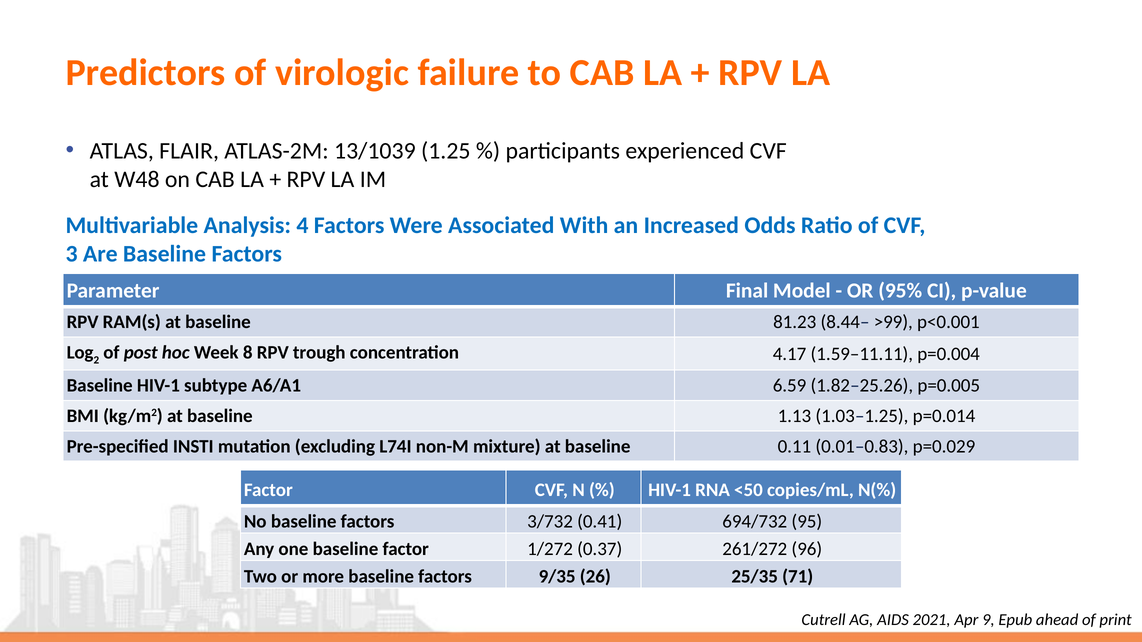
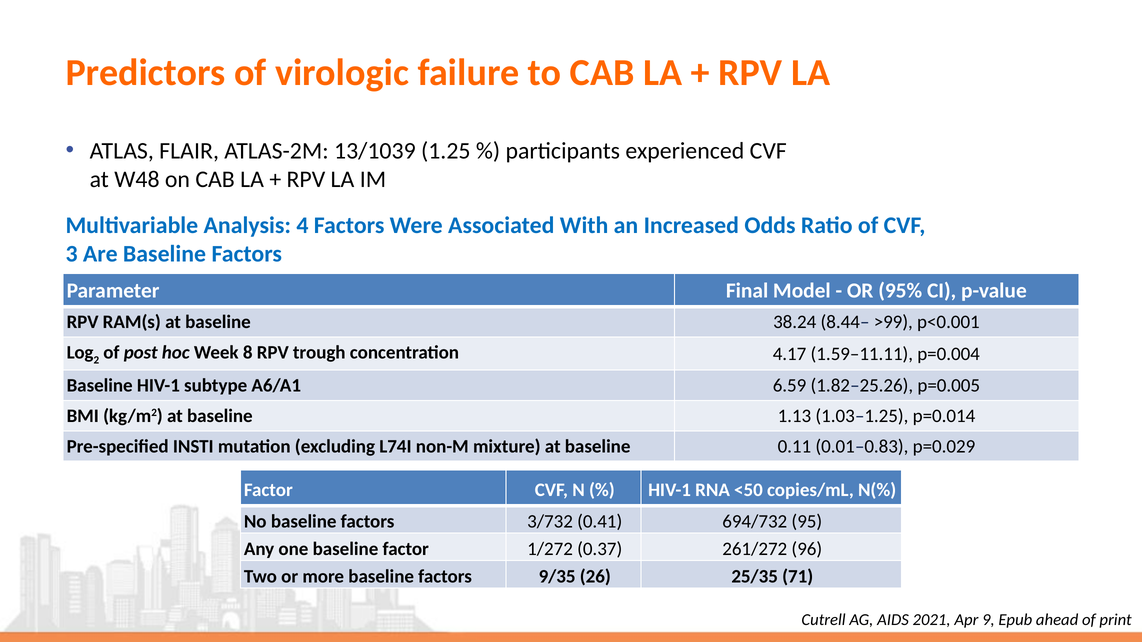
81.23: 81.23 -> 38.24 (795, 322)
